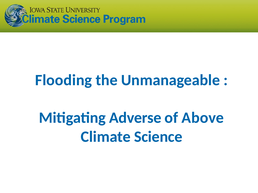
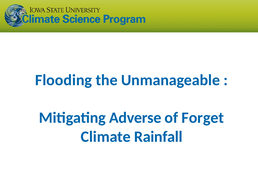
Above: Above -> Forget (203, 118)
Science: Science -> Rainfall (158, 137)
